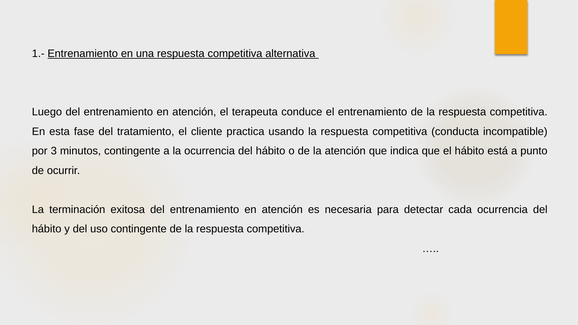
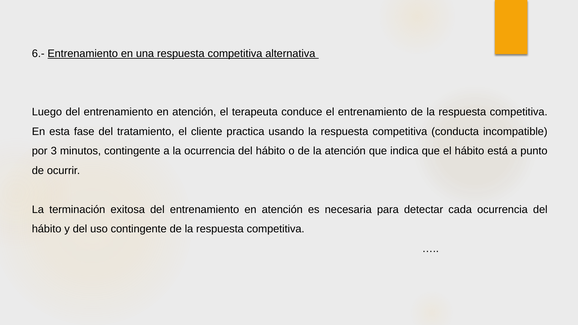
1.-: 1.- -> 6.- (38, 53)
